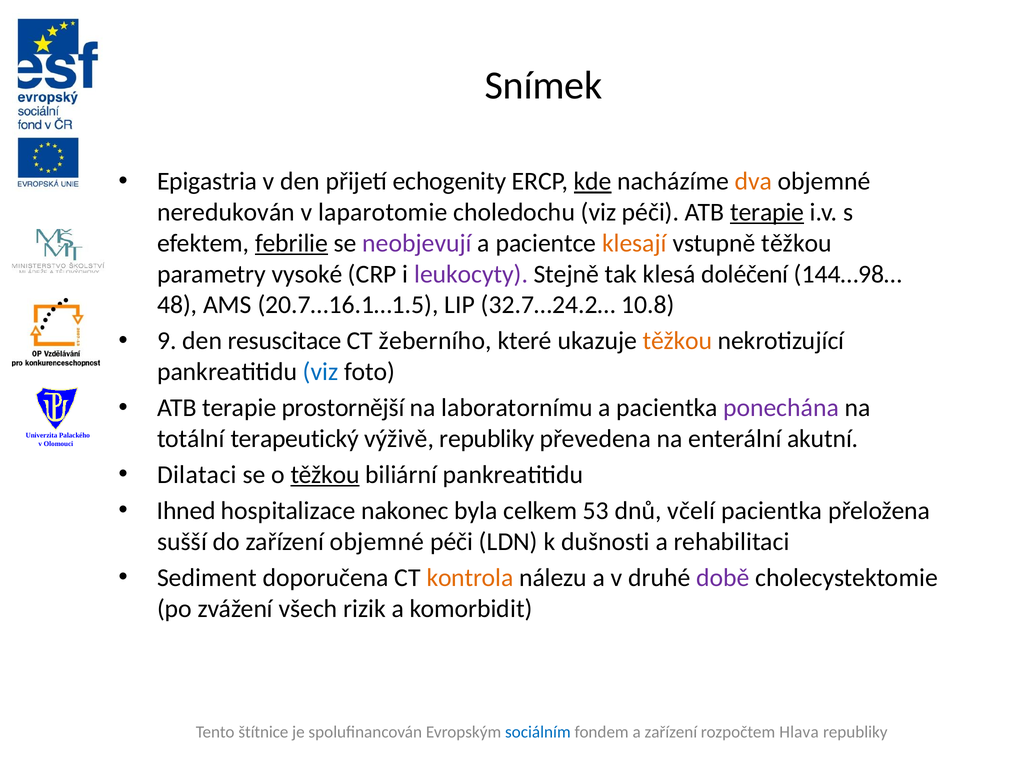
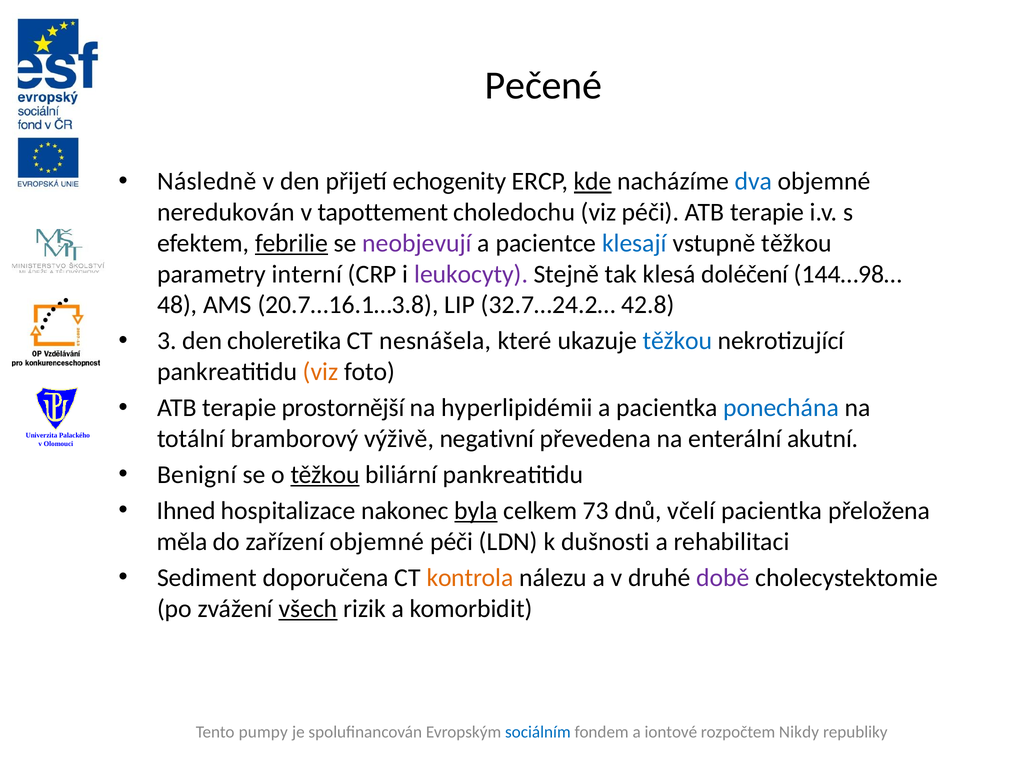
Snímek: Snímek -> Pečené (543, 86)
Epigastria: Epigastria -> Následně (207, 181)
dva colour: orange -> blue (753, 181)
laparotomie: laparotomie -> tapottement (383, 212)
terapie underline: present -> none (767, 212)
klesají colour: orange -> blue (634, 243)
vysoké: vysoké -> interní (307, 274)
20.7…16.1…1.5: 20.7…16.1…1.5 -> 20.7…16.1…3.8 (348, 305)
10.8: 10.8 -> 42.8 (648, 305)
9: 9 -> 3 (167, 341)
resuscitace: resuscitace -> choleretika (285, 341)
žeberního: žeberního -> nesnášela (435, 341)
těžkou colour: orange -> blue (677, 341)
viz colour: blue -> orange (321, 372)
laboratornímu: laboratornímu -> hyperlipidémii (517, 408)
ponechána colour: purple -> blue (781, 408)
terapeutický: terapeutický -> bramborový (295, 439)
výživě republiky: republiky -> negativní (487, 439)
Dilataci: Dilataci -> Benigní (197, 475)
byla underline: none -> present (476, 511)
53: 53 -> 73 (596, 511)
sušší: sušší -> měla (182, 542)
všech underline: none -> present (308, 608)
štítnice: štítnice -> pumpy (263, 732)
a zařízení: zařízení -> iontové (671, 732)
Hlava: Hlava -> Nikdy (799, 732)
